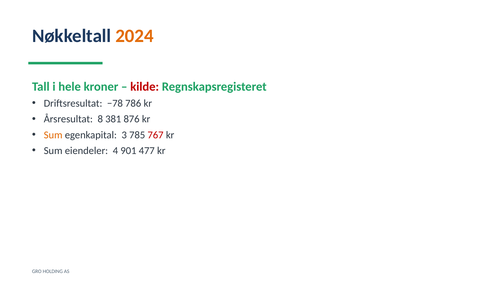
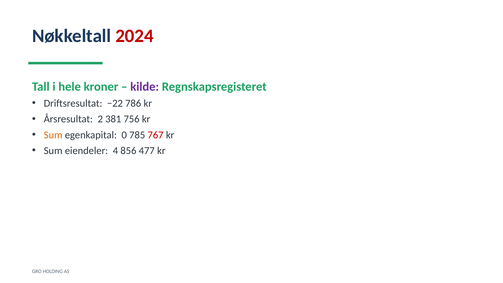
2024 colour: orange -> red (135, 36)
kilde colour: red -> purple (145, 87)
−78: −78 -> −22 (115, 103)
8: 8 -> 2 (100, 119)
876: 876 -> 756 (132, 119)
3: 3 -> 0 (124, 135)
901: 901 -> 856 (128, 151)
